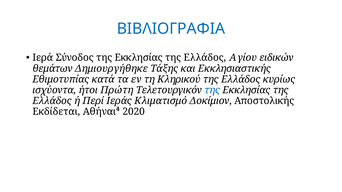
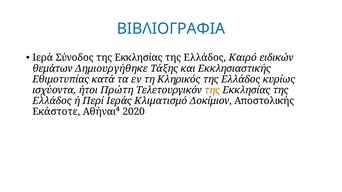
Αγίου: Αγίου -> Καιρό (243, 58)
Κληρικού: Κληρικού -> Κληρικός (179, 79)
της colour: blue -> orange (212, 90)
Εκδίδεται: Εκδίδεται -> Εκάστοτε (56, 112)
